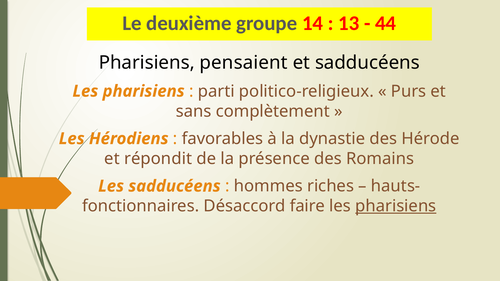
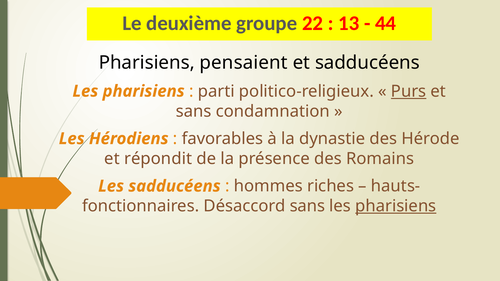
14: 14 -> 22 (313, 23)
Purs underline: none -> present (409, 91)
complètement: complètement -> condamnation (273, 111)
Désaccord faire: faire -> sans (307, 206)
